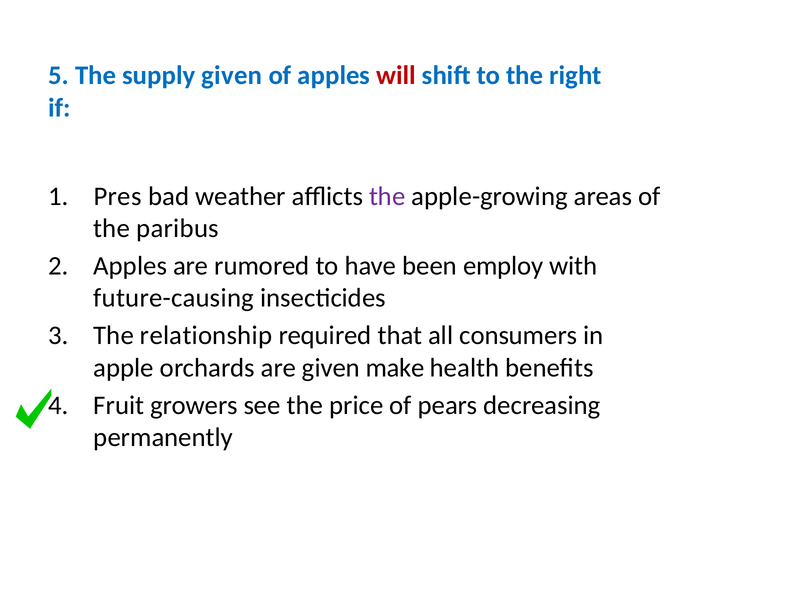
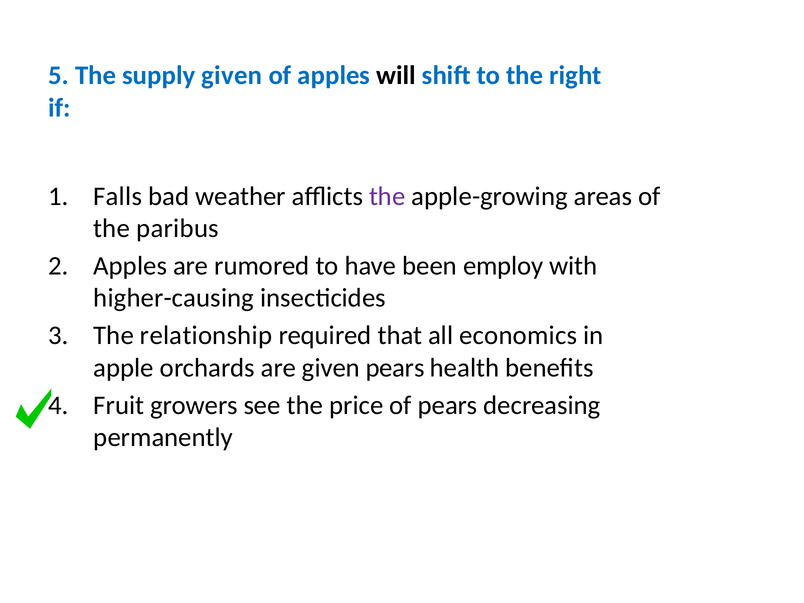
will colour: red -> black (396, 76)
Pres: Pres -> Falls (118, 196)
future-causing: future-causing -> higher-causing (174, 298)
consumers: consumers -> economics (518, 336)
given make: make -> pears (395, 368)
